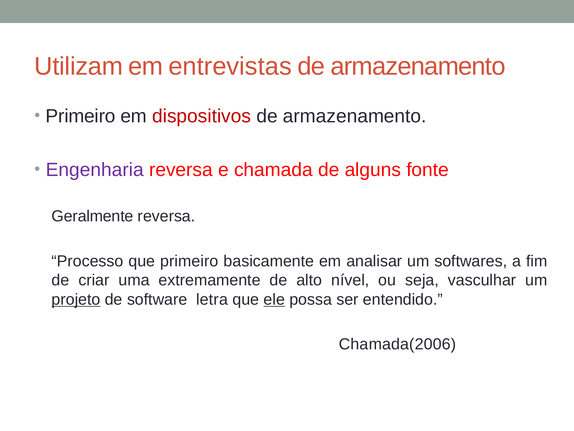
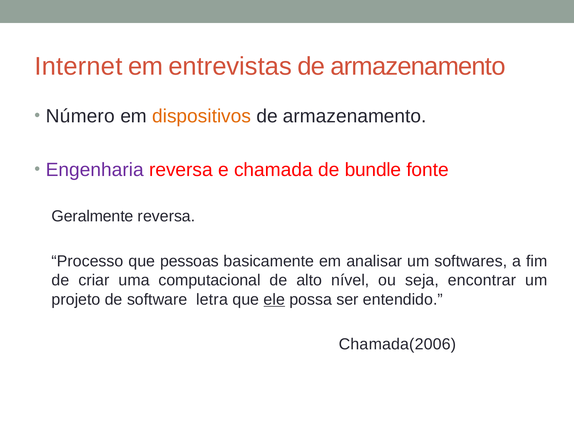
Utilizam: Utilizam -> Internet (78, 66)
Primeiro: Primeiro -> Número (80, 116)
dispositivos colour: red -> orange (202, 116)
alguns: alguns -> bundle (373, 170)
que primeiro: primeiro -> pessoas (189, 261)
extremamente: extremamente -> computacional (210, 280)
vasculhar: vasculhar -> encontrar (482, 280)
projeto underline: present -> none (76, 299)
